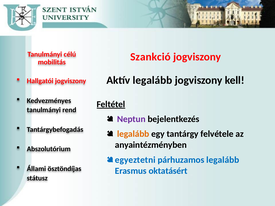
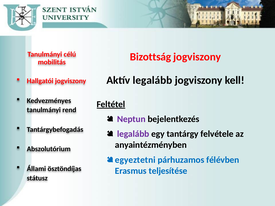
Szankció: Szankció -> Bizottság (151, 57)
legalább colour: orange -> purple (133, 134)
párhuzamos legalább: legalább -> félévben (223, 160)
oktatásért: oktatásért -> teljesítése (168, 171)
